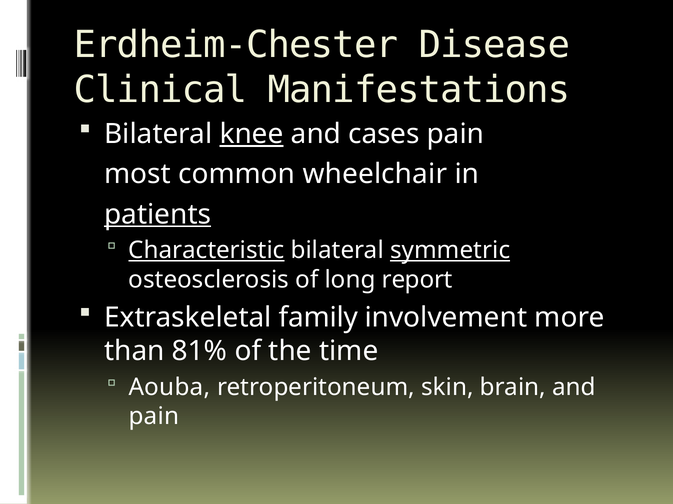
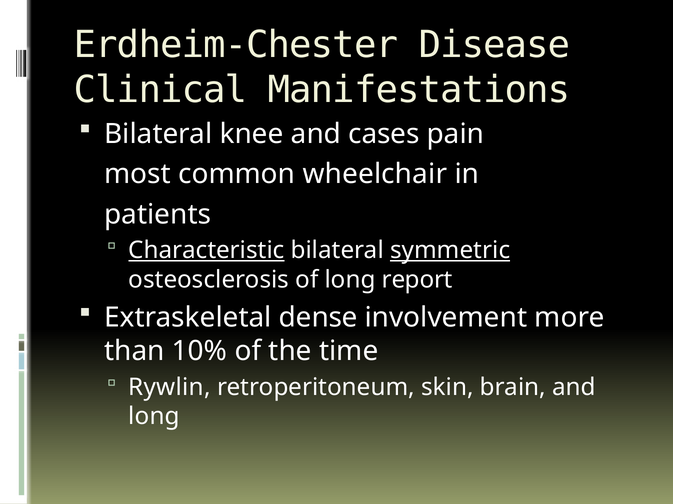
knee underline: present -> none (252, 134)
patients underline: present -> none (158, 215)
family: family -> dense (318, 318)
81%: 81% -> 10% (200, 352)
Aouba: Aouba -> Rywlin (170, 388)
pain: pain -> long (154, 417)
